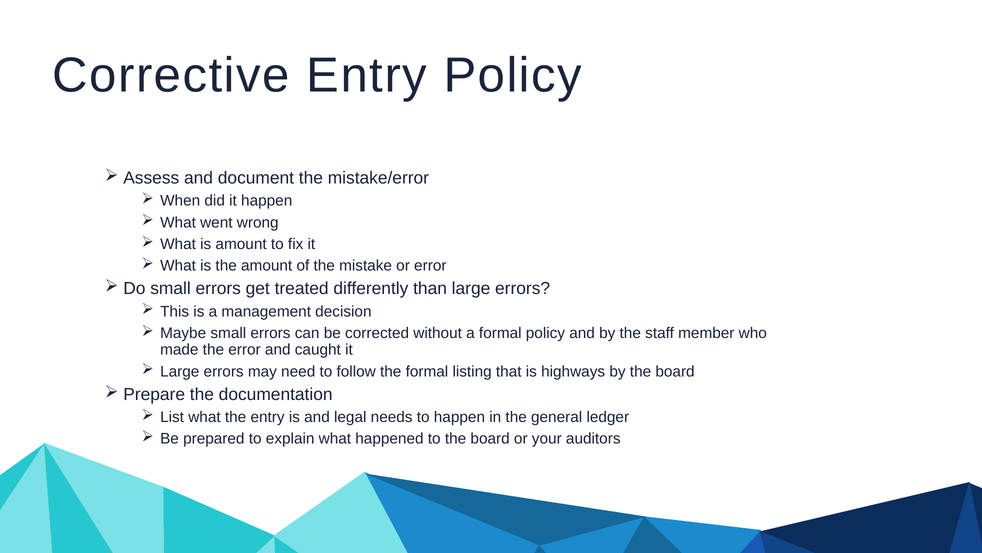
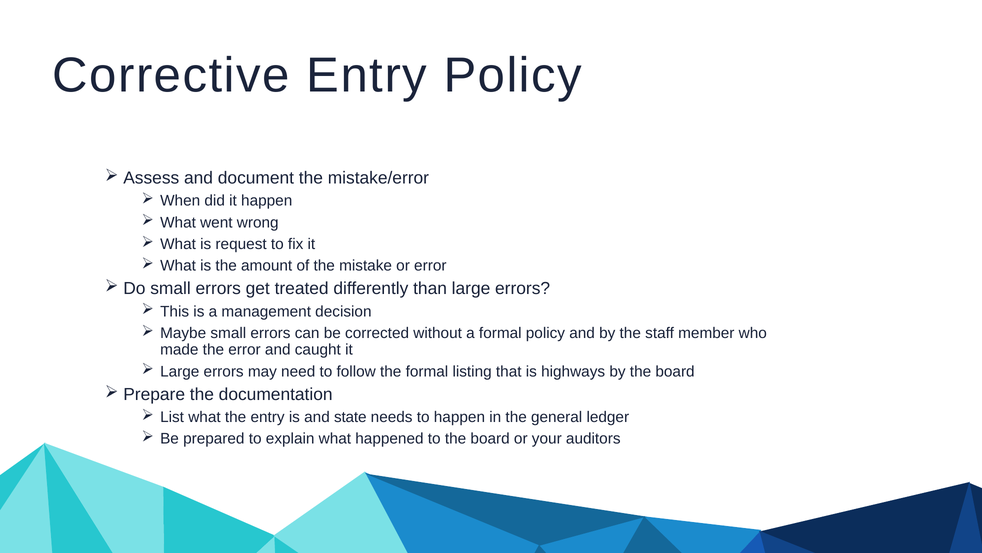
is amount: amount -> request (241, 244)
legal: legal -> state (350, 417)
